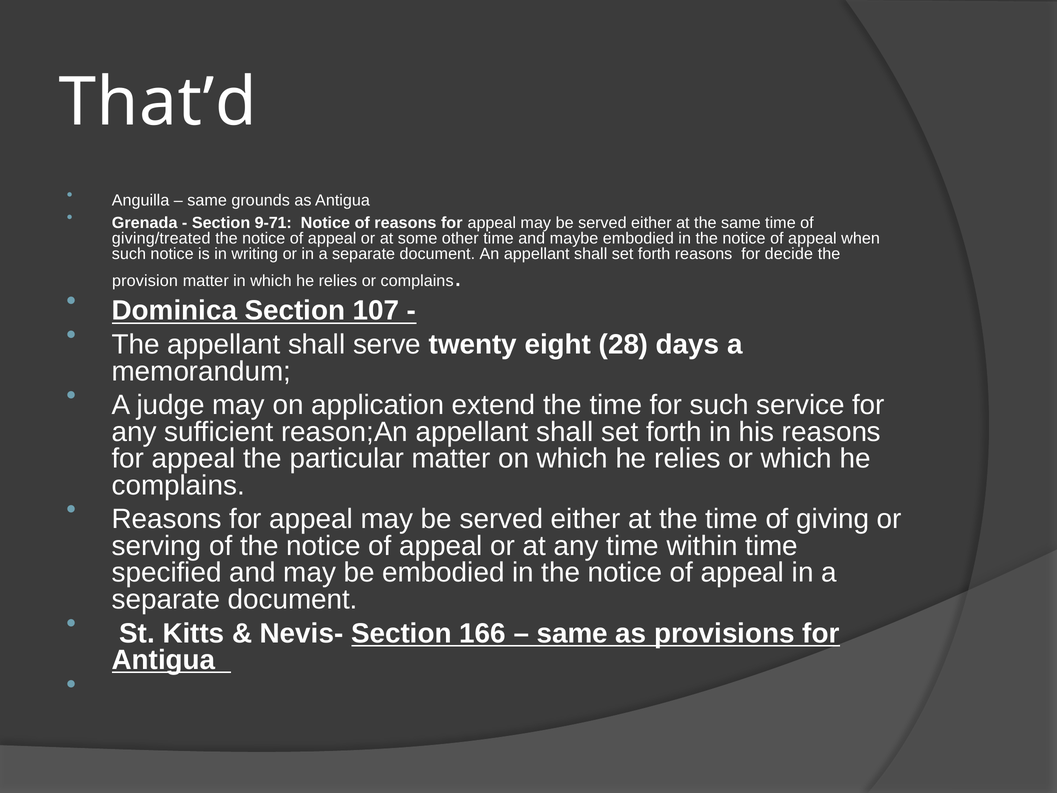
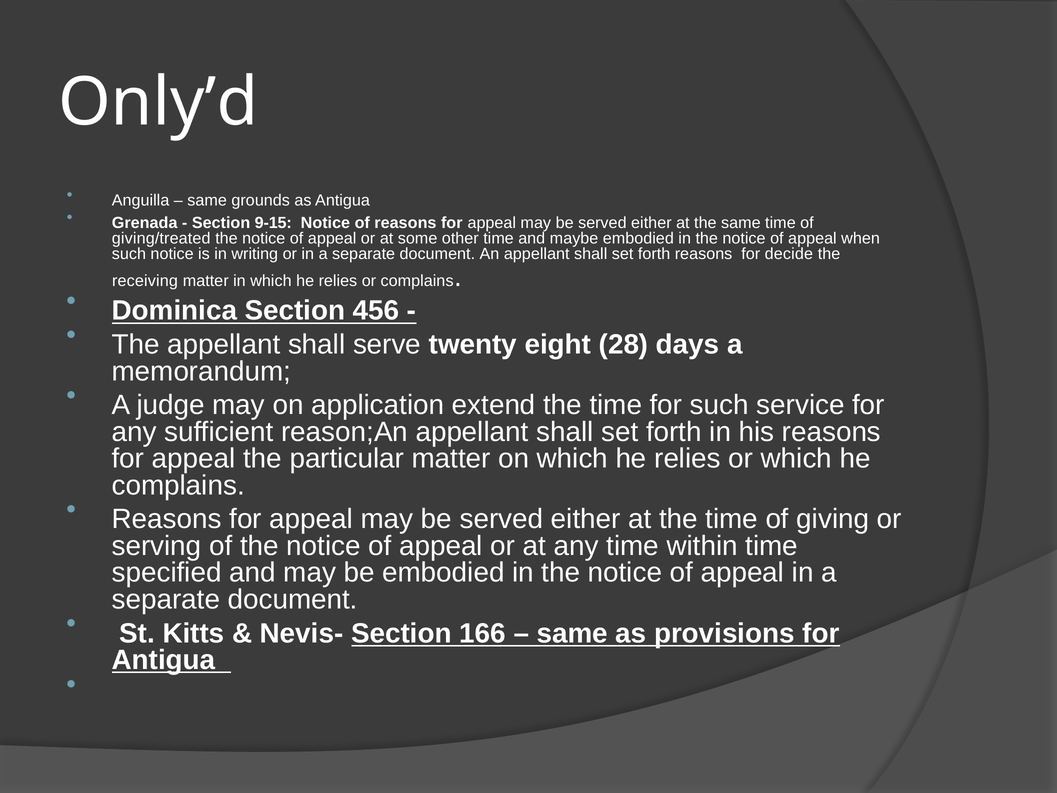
That’d: That’d -> Only’d (158, 103)
9-71: 9-71 -> 9-15 (273, 223)
provision: provision -> receiving (145, 281)
107: 107 -> 456 (376, 311)
